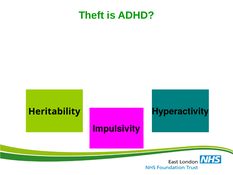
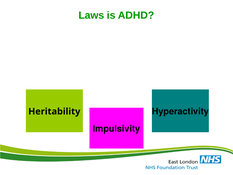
Theft: Theft -> Laws (91, 15)
